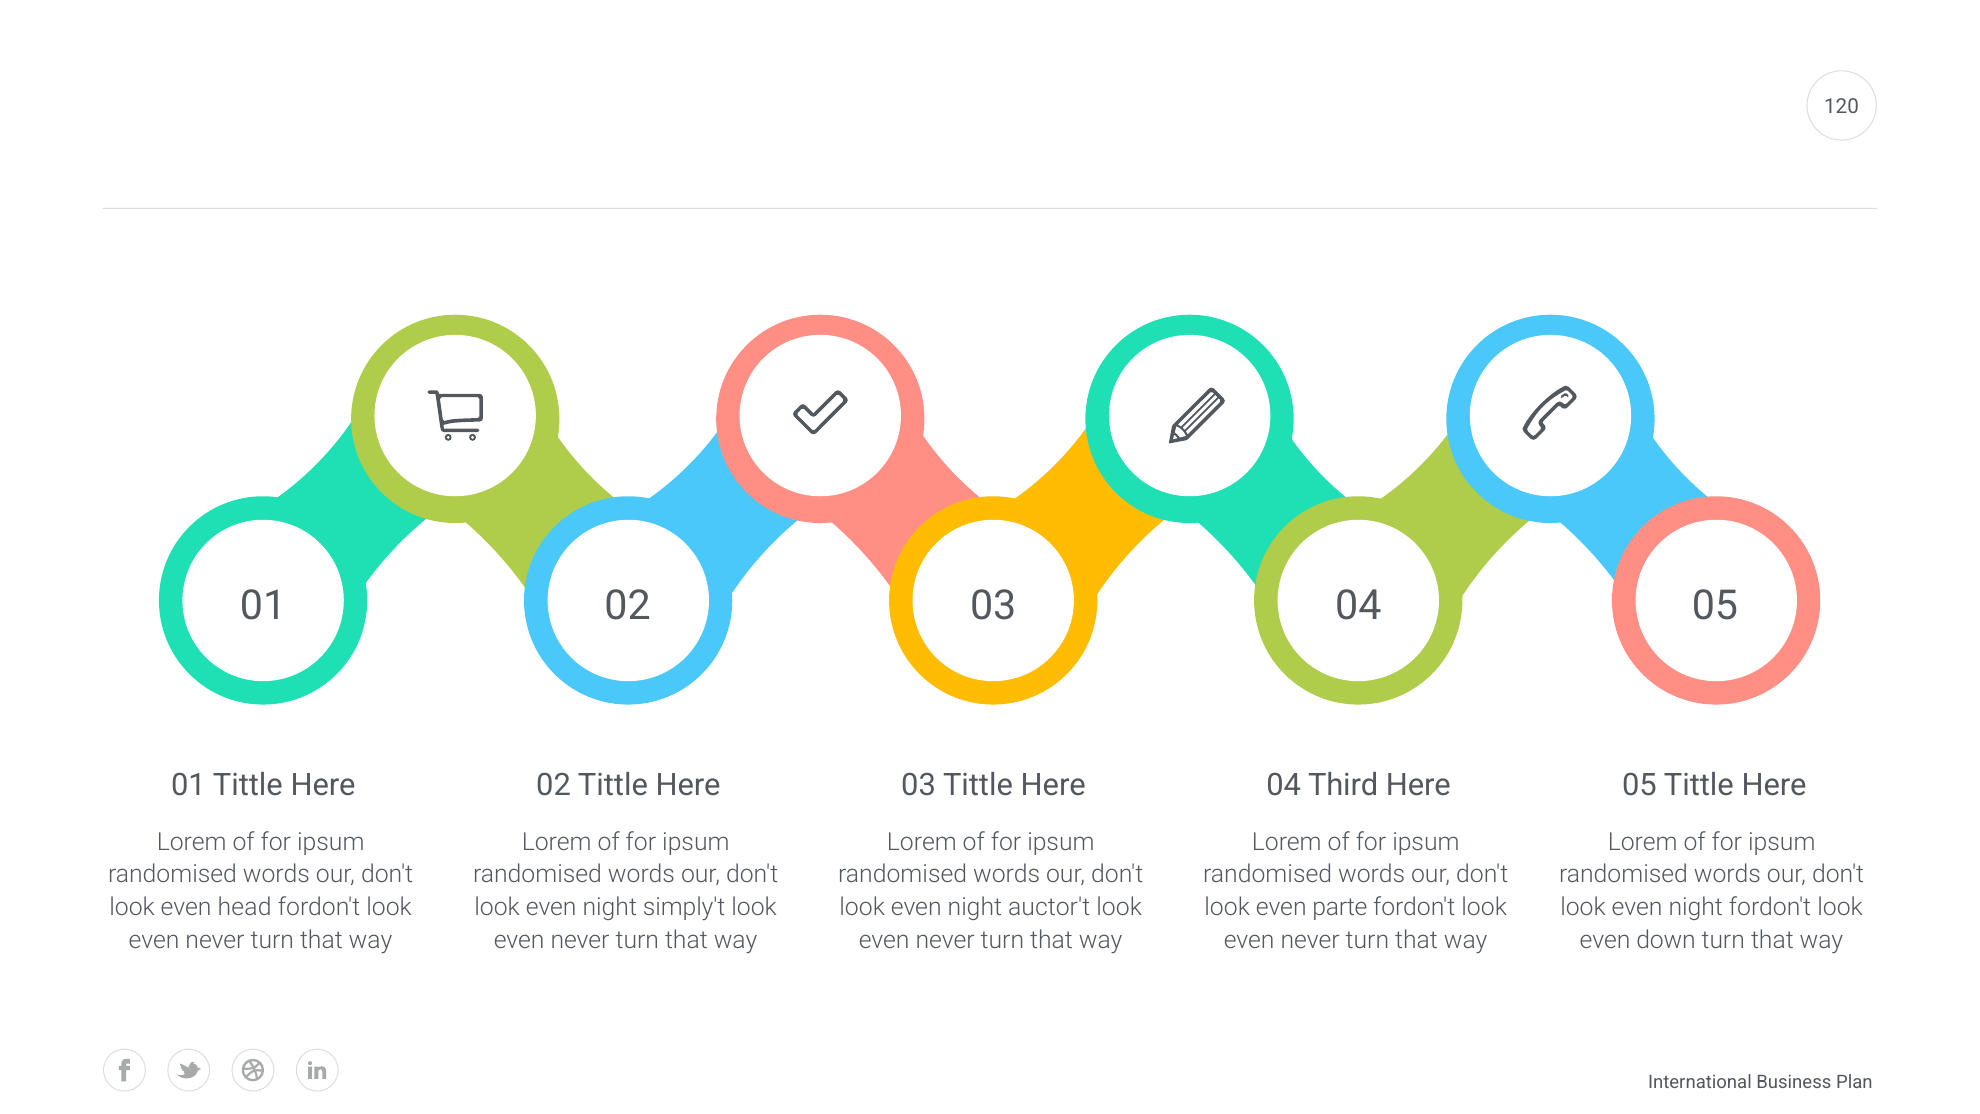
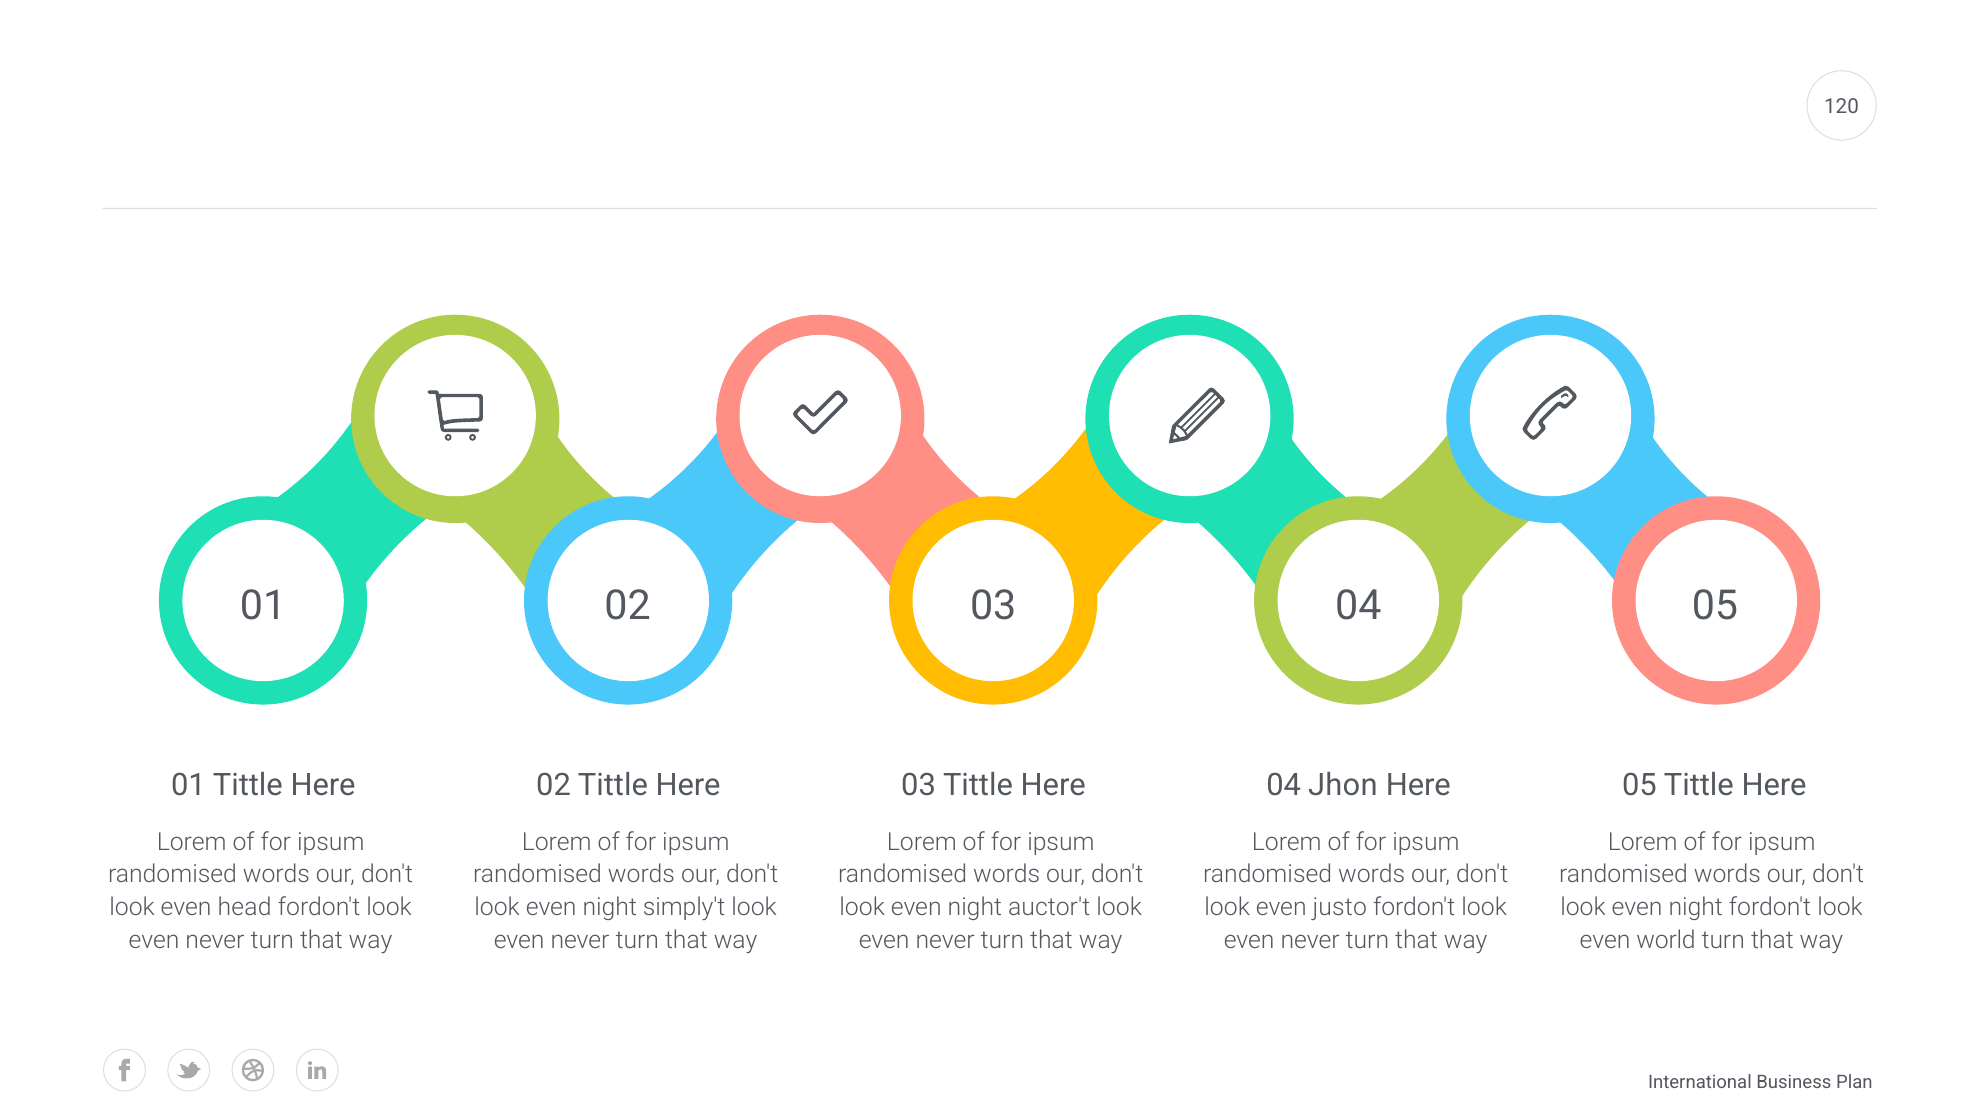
Third: Third -> Jhon (1343, 785)
parte: parte -> justo (1340, 907)
down: down -> world (1666, 940)
